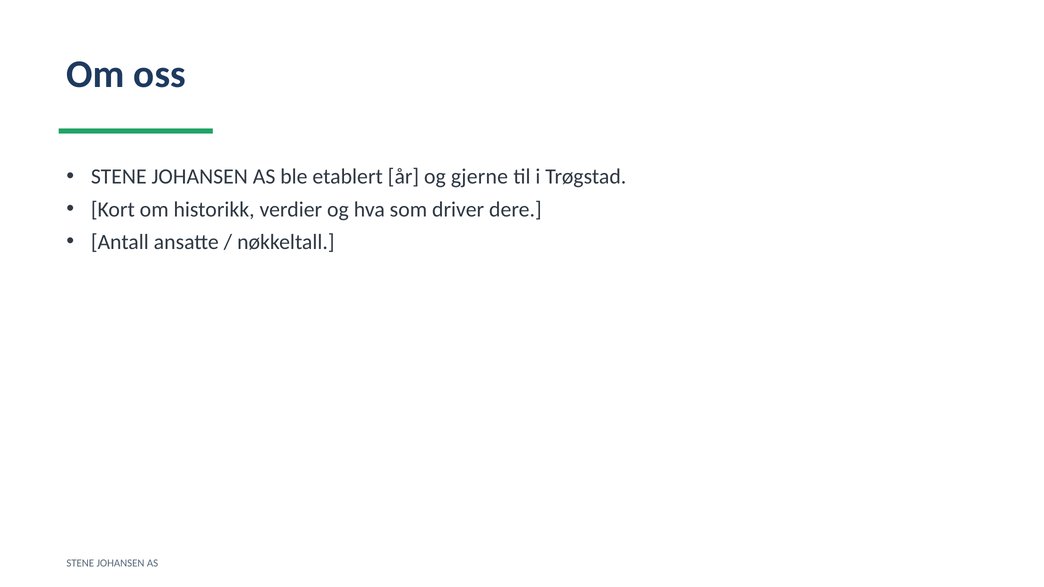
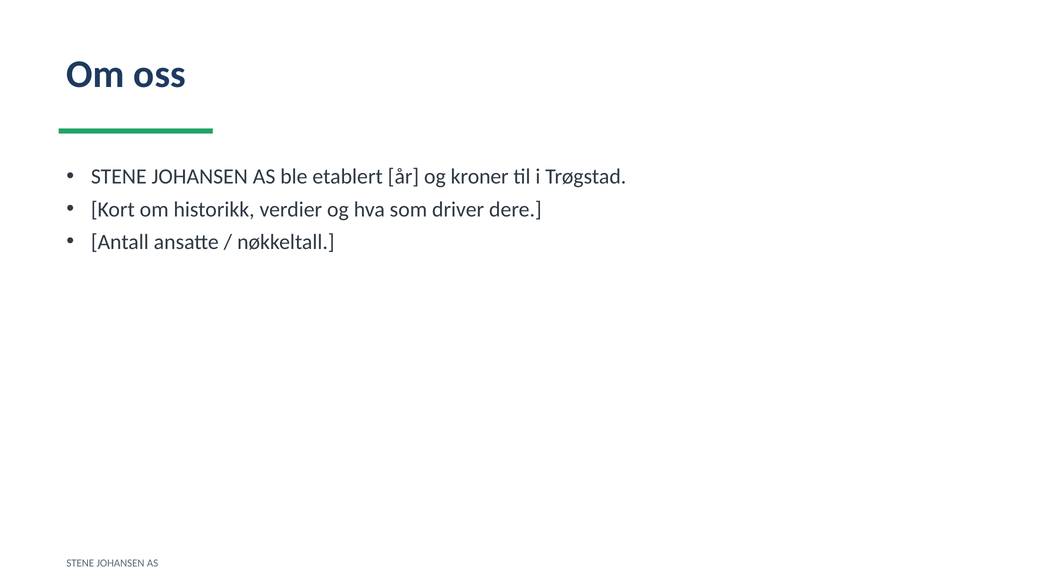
gjerne: gjerne -> kroner (480, 177)
